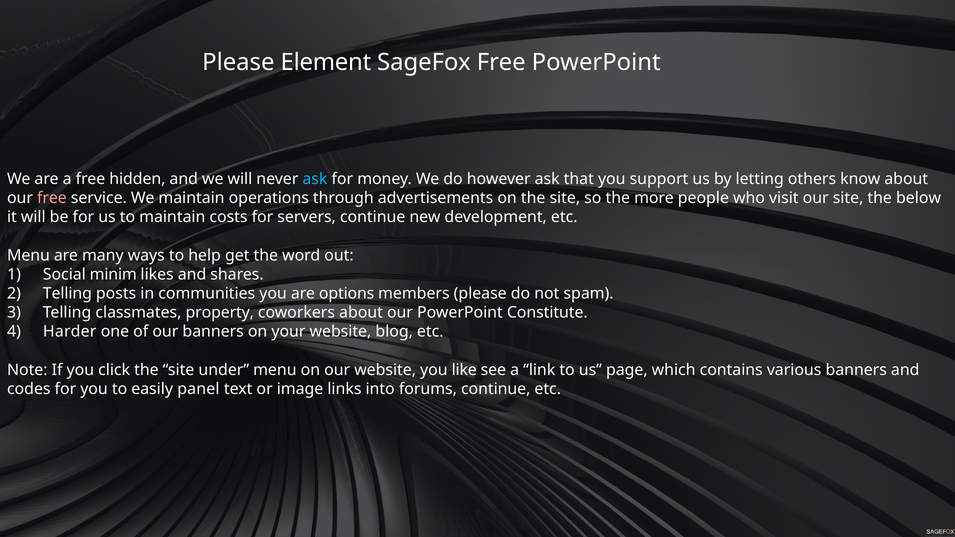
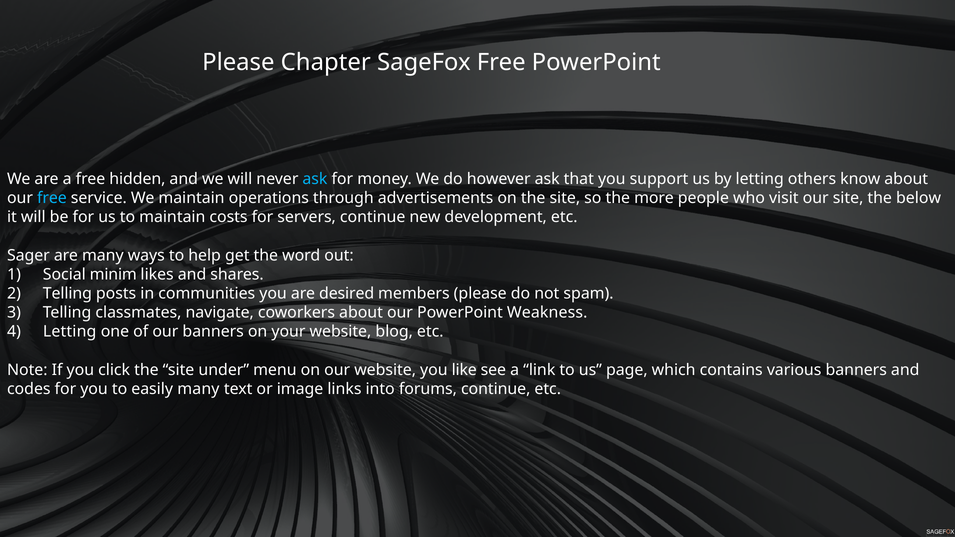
Element: Element -> Chapter (326, 63)
free colour: pink -> light blue (52, 198)
Menu: Menu -> Sager (28, 255)
options: options -> desired (347, 294)
property: property -> navigate (220, 313)
Constitute: Constitute -> Weakness (547, 313)
Harder: Harder -> Letting (70, 332)
easily panel: panel -> many (198, 389)
